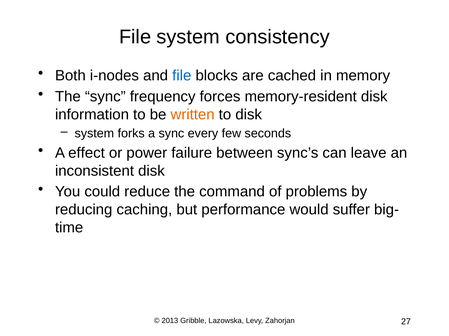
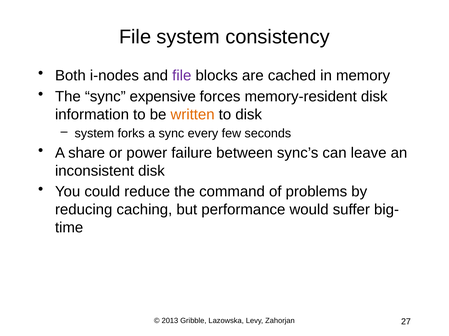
file colour: blue -> purple (182, 76)
frequency: frequency -> expensive (163, 97)
effect: effect -> share (87, 153)
